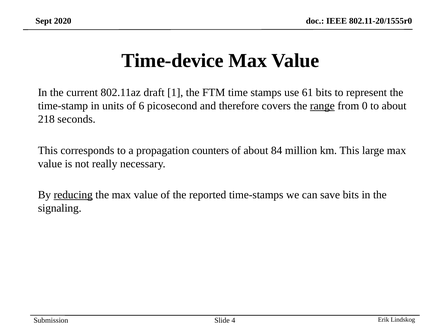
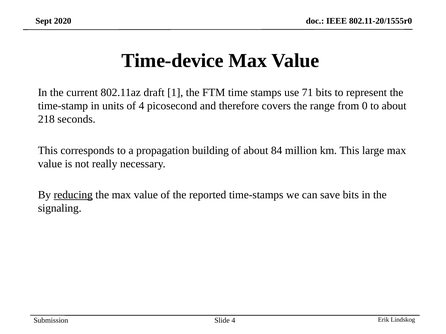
61: 61 -> 71 (307, 93)
of 6: 6 -> 4 (142, 106)
range underline: present -> none (322, 106)
counters: counters -> building (210, 151)
